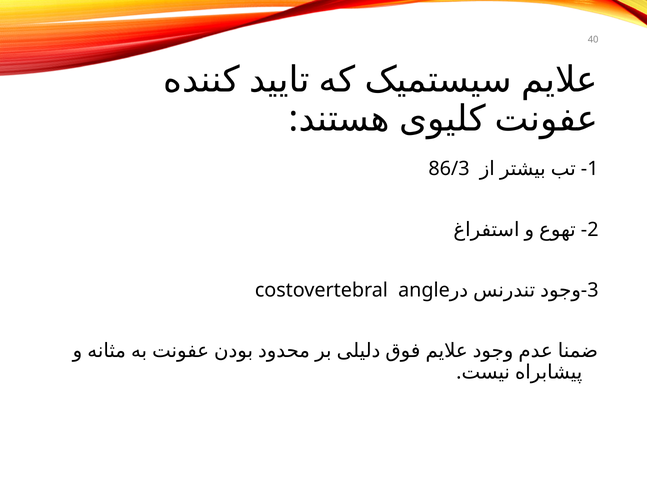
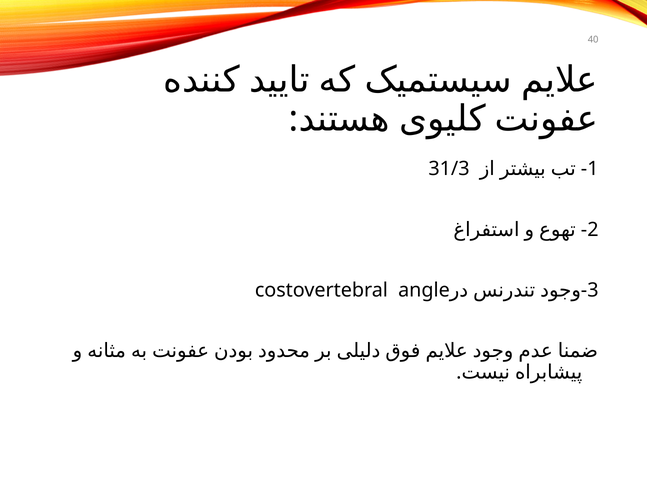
86/3: 86/3 -> 31/3 (449, 169)
